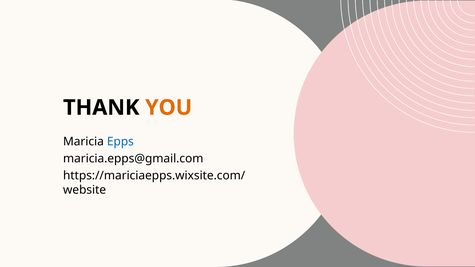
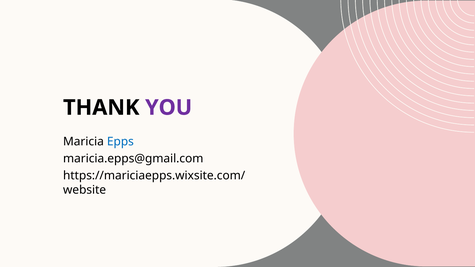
YOU colour: orange -> purple (169, 108)
